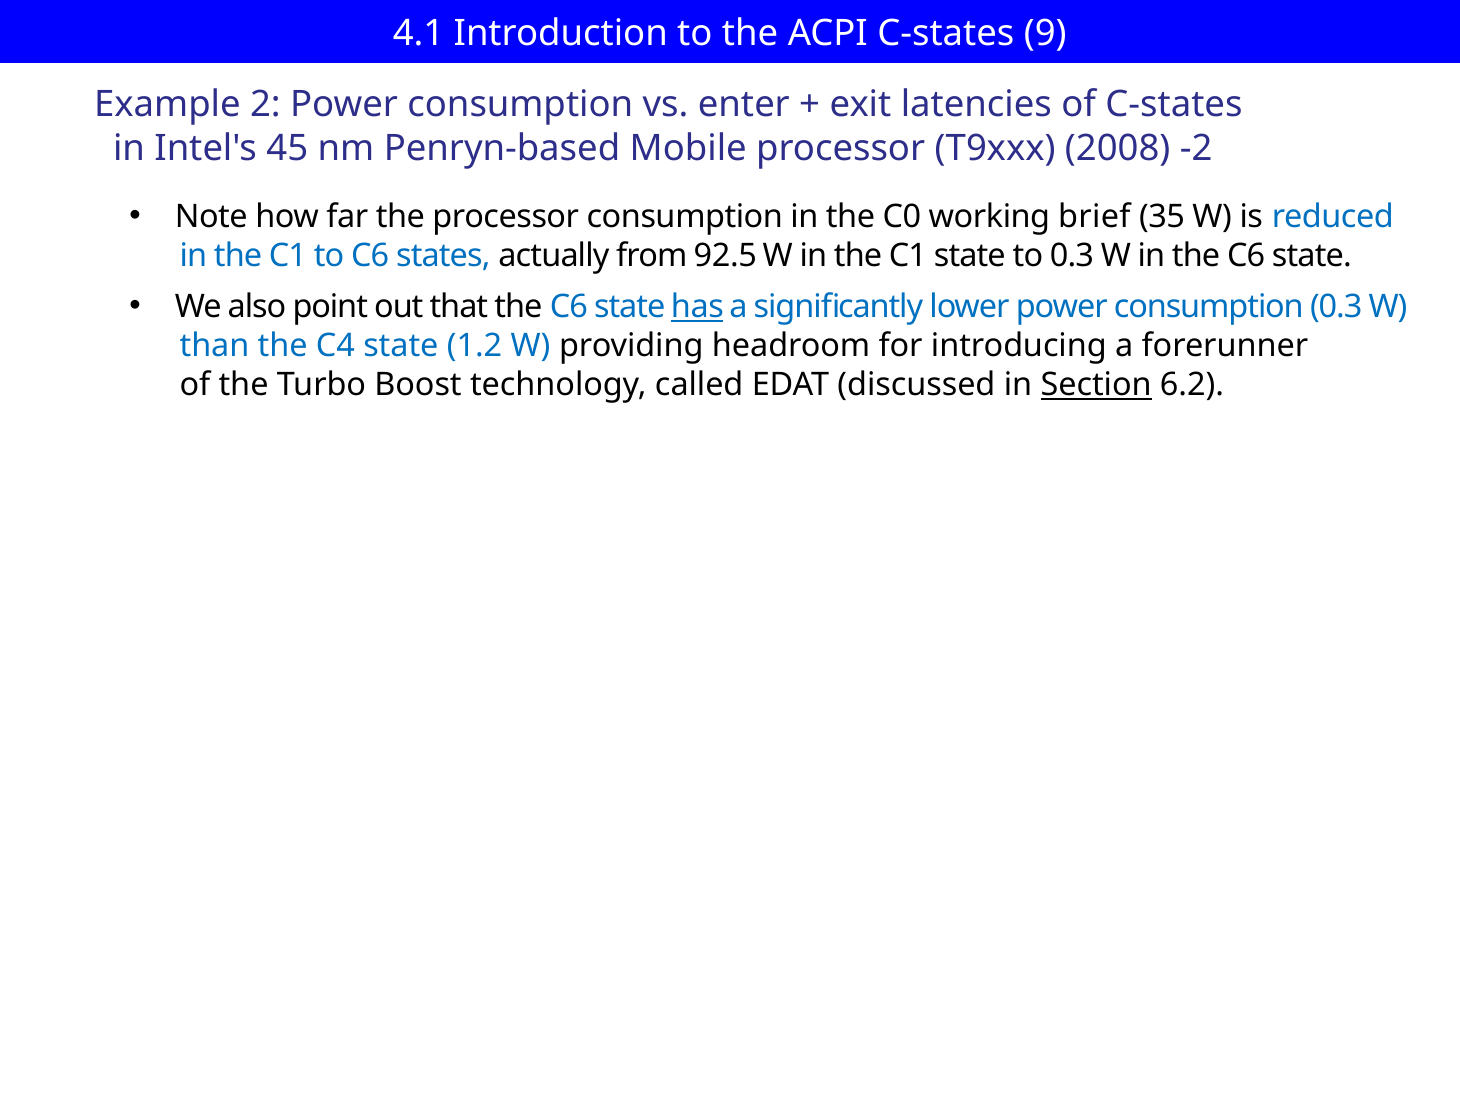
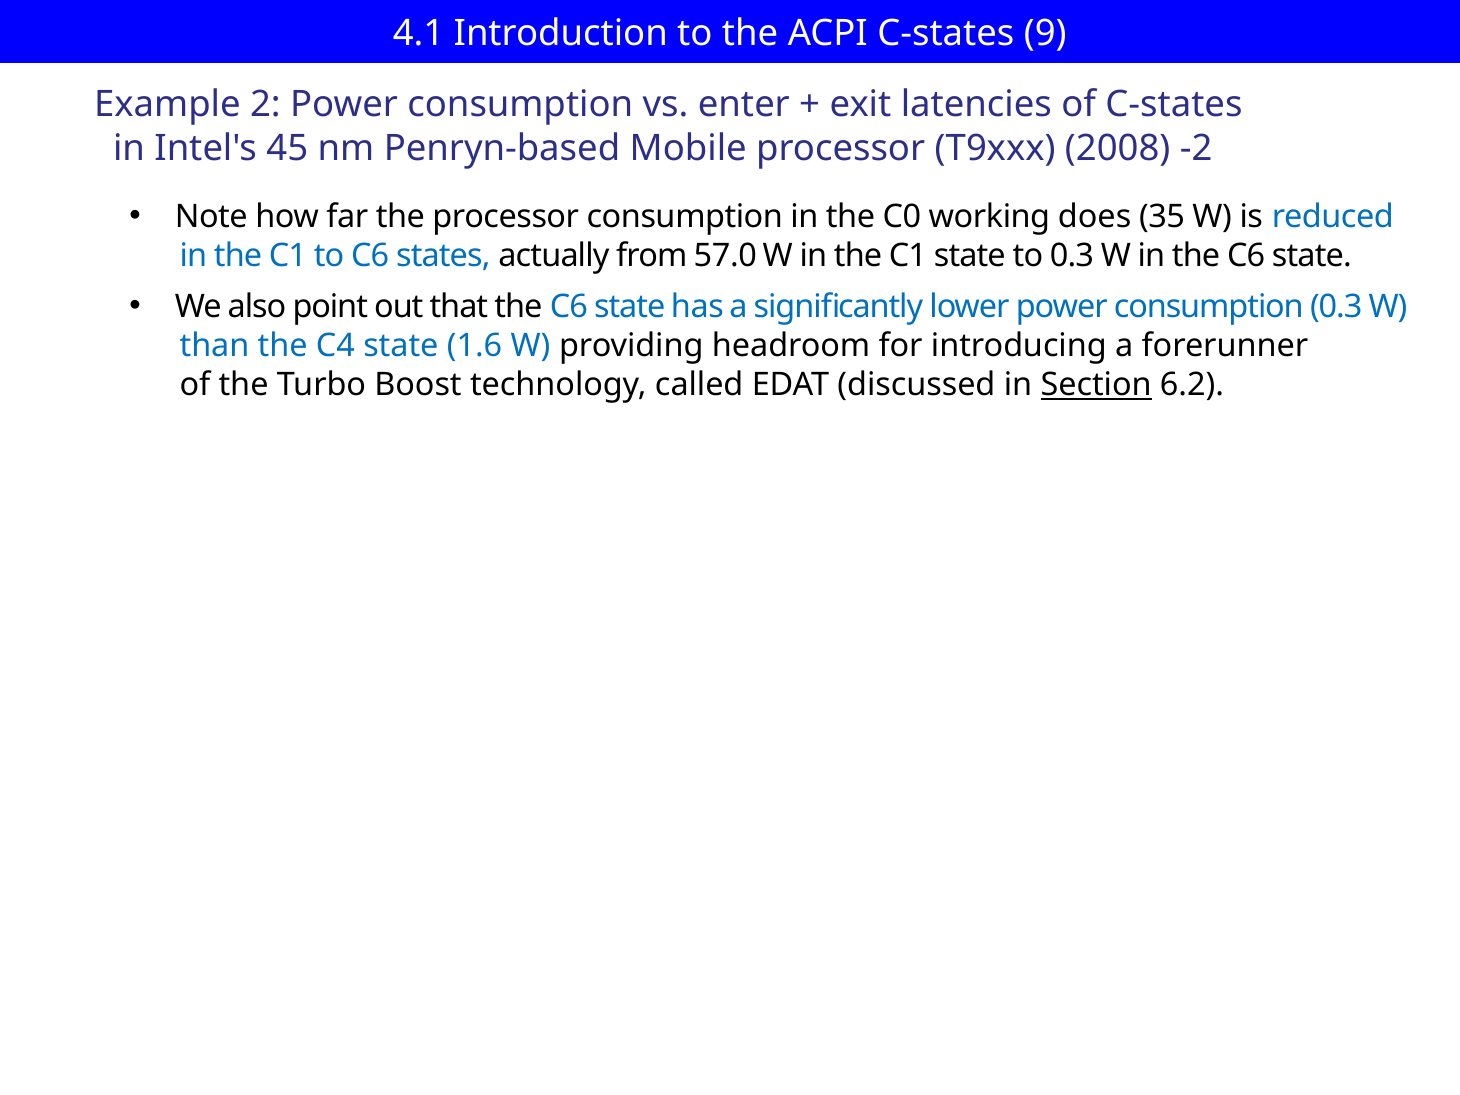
brief: brief -> does (1095, 217)
92.5: 92.5 -> 57.0 (725, 256)
has underline: present -> none (697, 307)
1.2: 1.2 -> 1.6 (475, 346)
